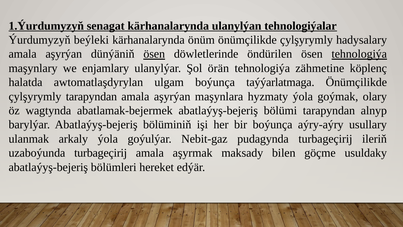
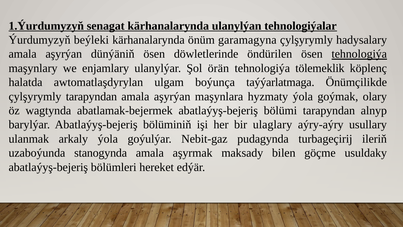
önüm önümçilikde: önümçilikde -> garamagyna (247, 40)
ösen underline: present -> none (154, 54)
zähmetine: zähmetine -> tölemeklik (320, 68)
bir boýunça: boýunça -> ulaglary (272, 125)
uzaboýunda turbageçirij: turbageçirij -> stanogynda (101, 153)
